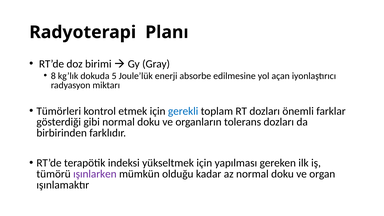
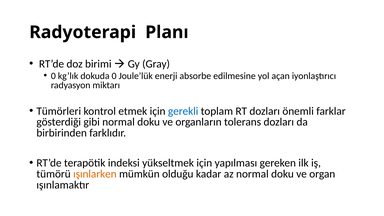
8: 8 -> 0 (53, 76)
dokuda 5: 5 -> 0 (114, 76)
ışınlarken colour: purple -> orange (95, 174)
